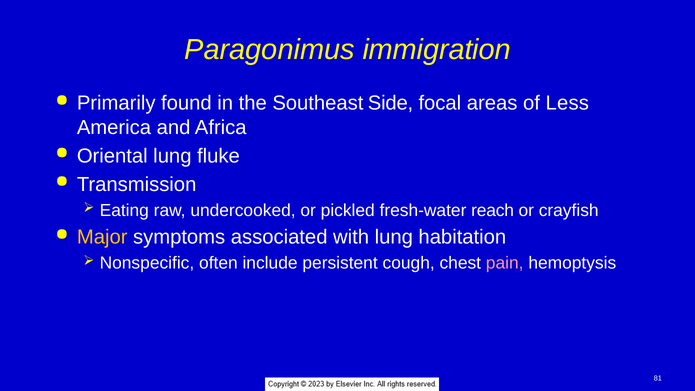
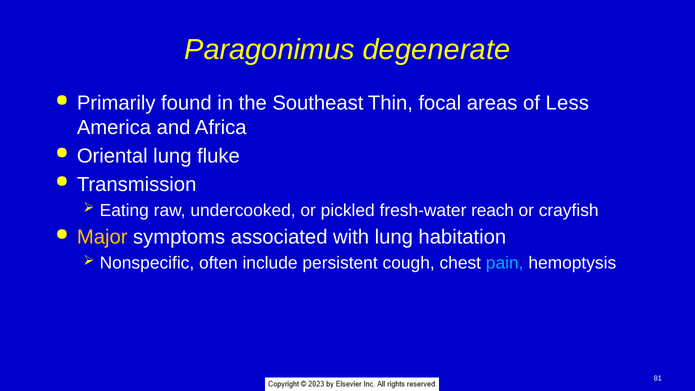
immigration: immigration -> degenerate (437, 50)
Side: Side -> Thin (390, 103)
pain colour: pink -> light blue (505, 263)
